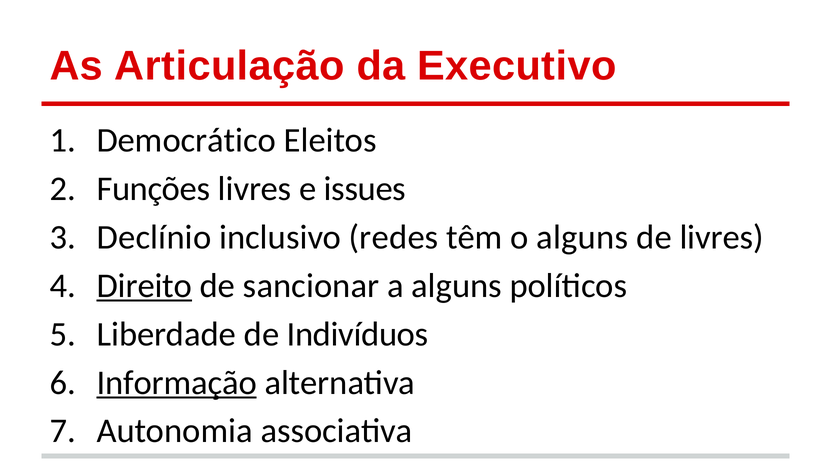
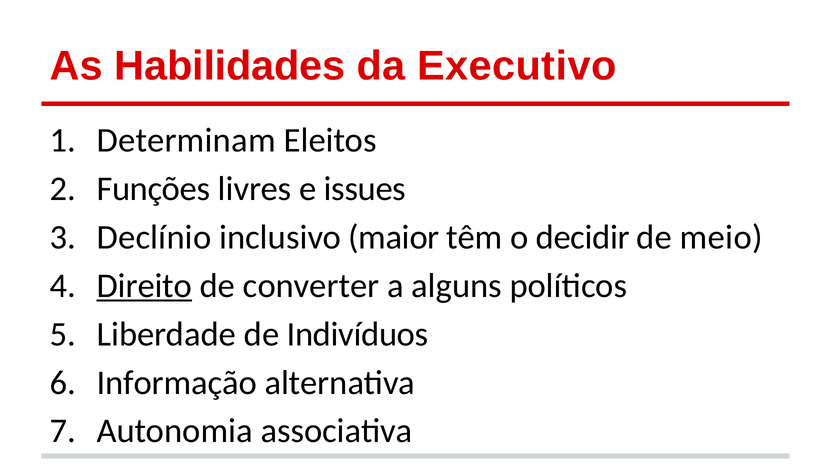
Articulação: Articulação -> Habilidades (230, 66)
Democrático: Democrático -> Determinam (186, 141)
redes: redes -> maior (394, 238)
o alguns: alguns -> decidir (583, 238)
de livres: livres -> meio (721, 238)
sancionar: sancionar -> converter (311, 286)
Informação underline: present -> none (177, 383)
